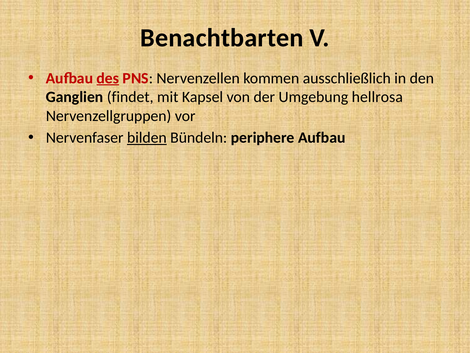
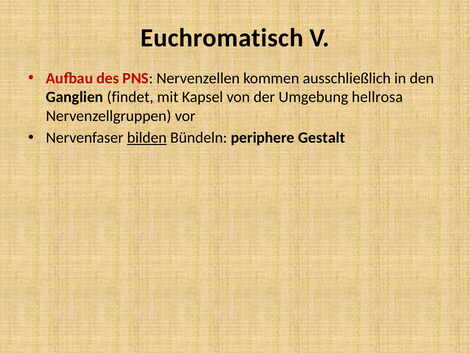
Benachtbarten: Benachtbarten -> Euchromatisch (222, 38)
des underline: present -> none (108, 78)
periphere Aufbau: Aufbau -> Gestalt (322, 138)
